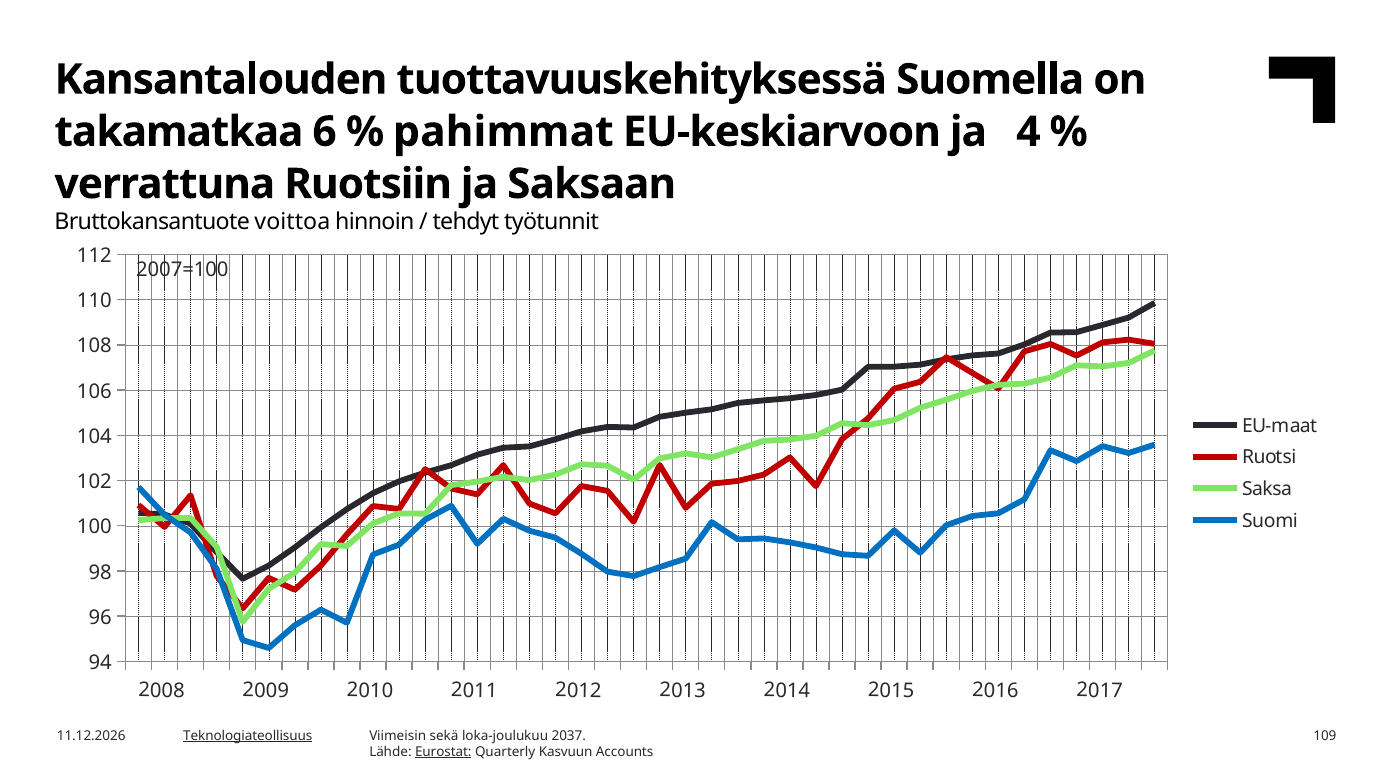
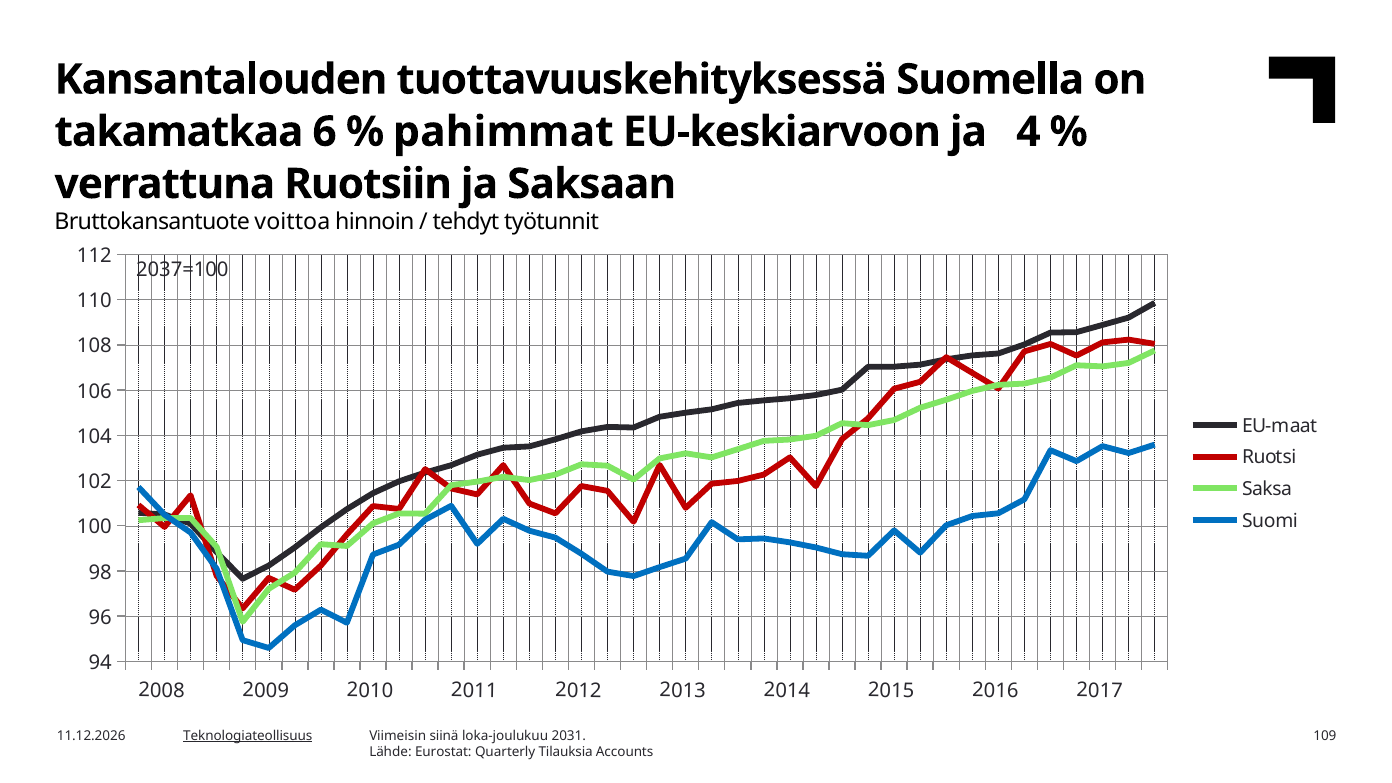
2007=100: 2007=100 -> 2037=100 (182, 269)
sekä: sekä -> siinä (444, 736)
2037: 2037 -> 2031 (569, 736)
Eurostat underline: present -> none (443, 752)
Kasvuun: Kasvuun -> Tilauksia (566, 752)
